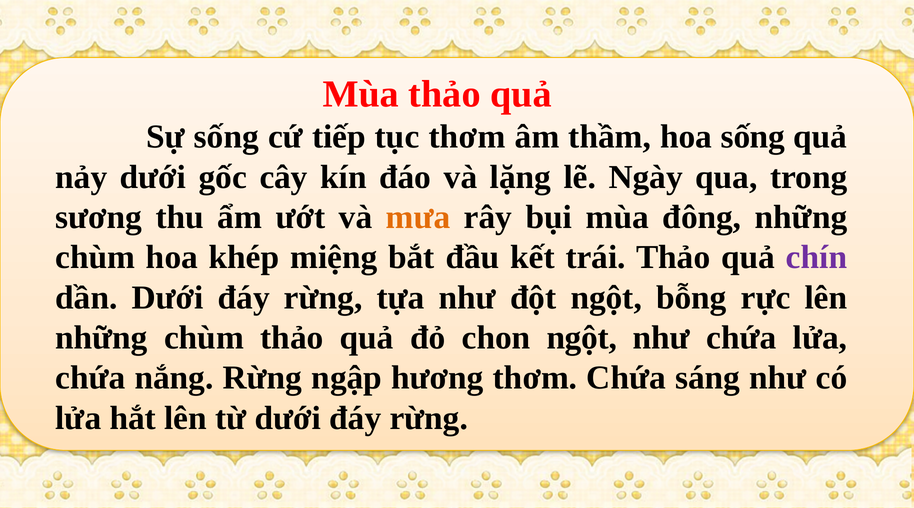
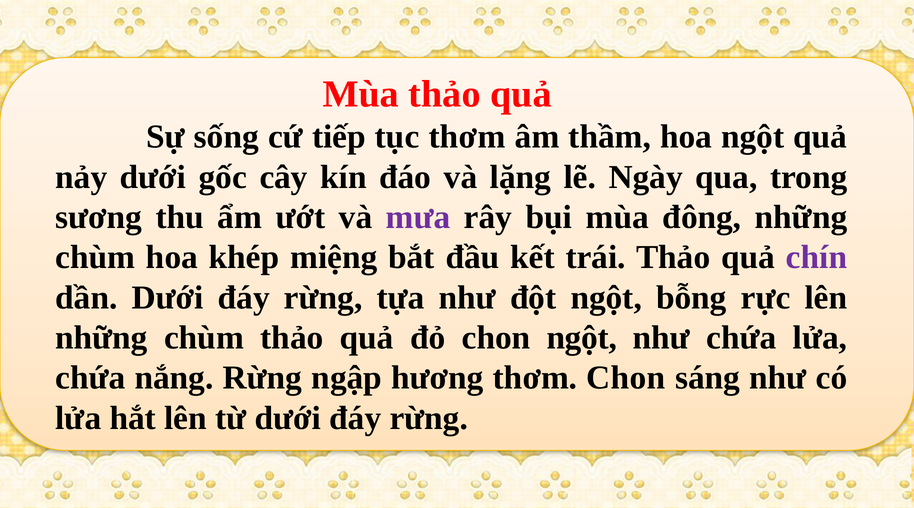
hoa sống: sống -> ngột (753, 137)
mưa colour: orange -> purple (418, 217)
thơm Chứa: Chứa -> Chon (626, 378)
